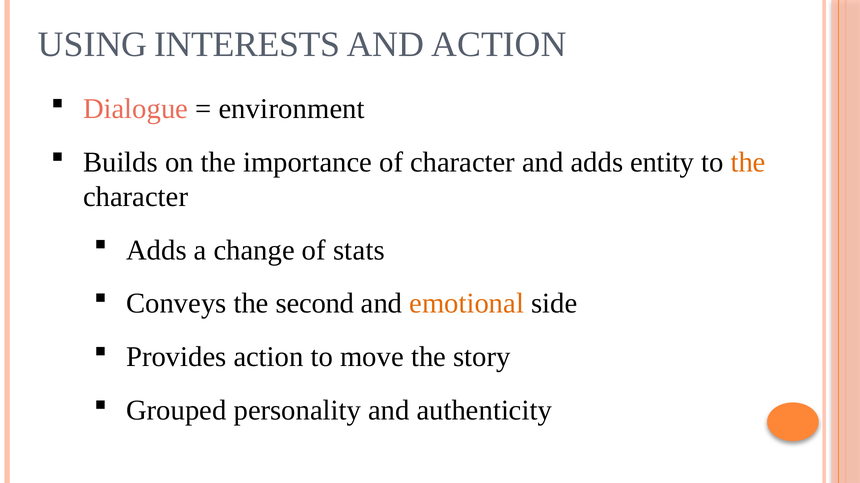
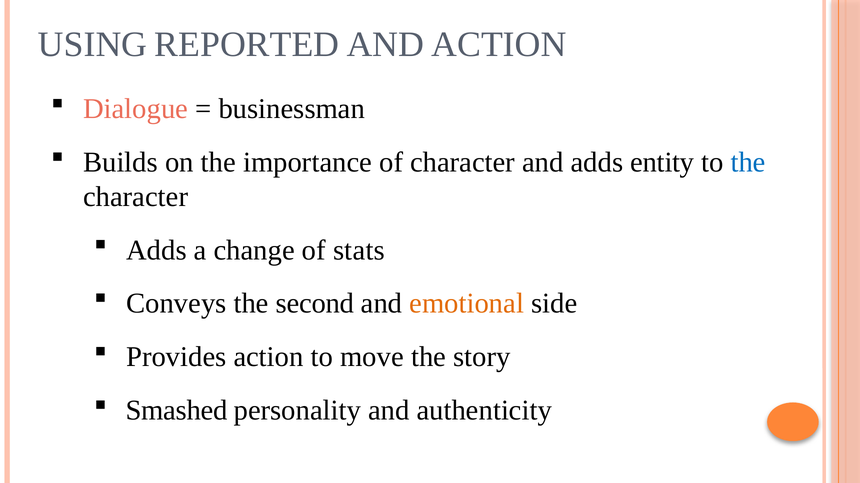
INTERESTS: INTERESTS -> REPORTED (247, 44)
environment: environment -> businessman (292, 109)
the colour: orange -> blue (748, 163)
Grouped: Grouped -> Smashed (176, 411)
